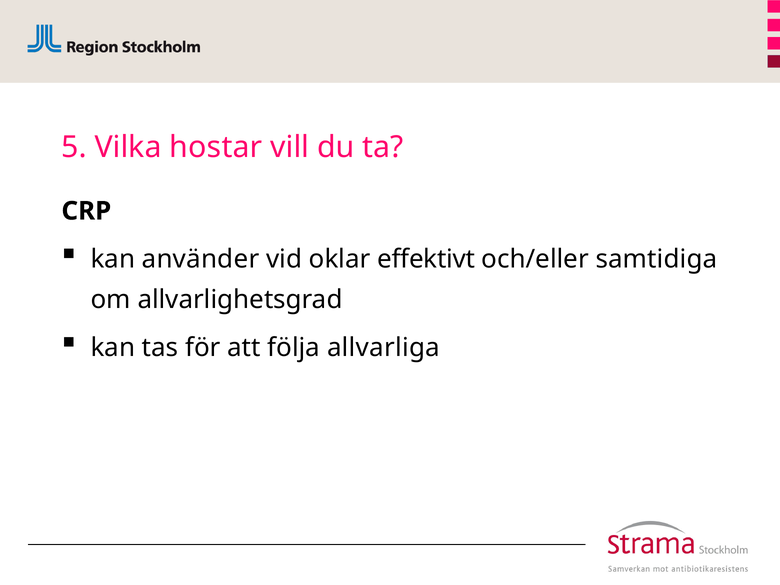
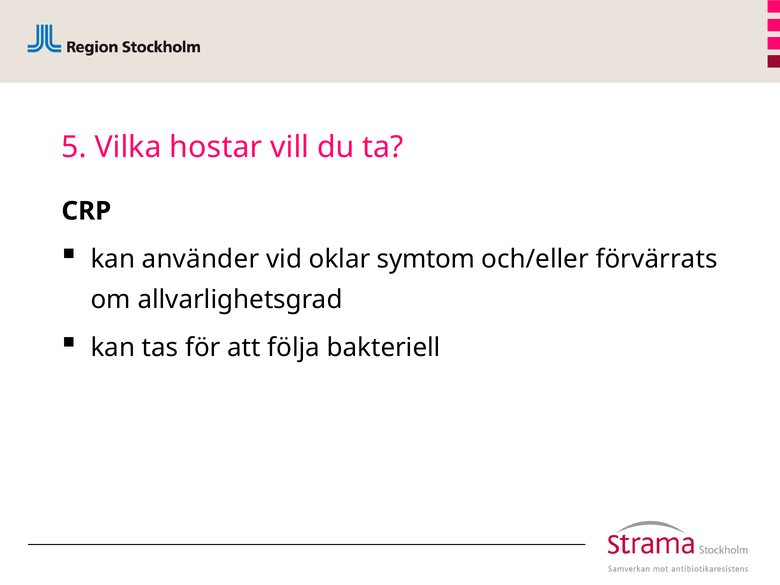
effektivt: effektivt -> symtom (426, 259)
samtidiga: samtidiga -> förvärrats (657, 259)
allvarliga: allvarliga -> bakteriell (384, 348)
